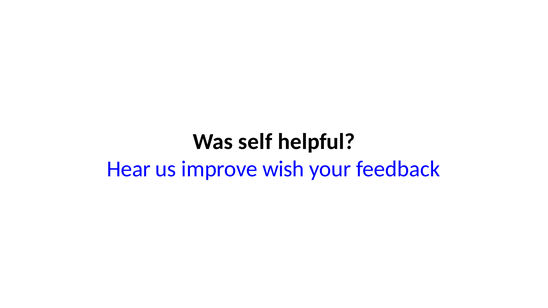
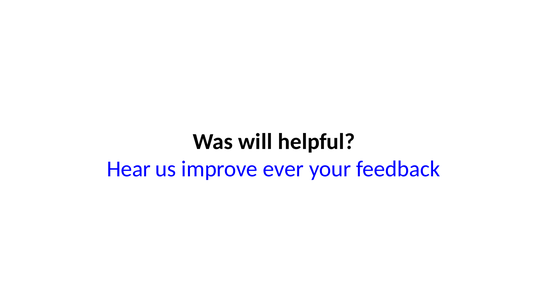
self: self -> will (255, 142)
wish: wish -> ever (283, 169)
